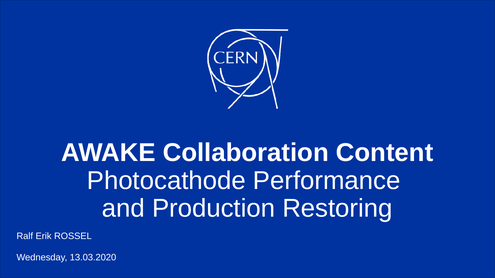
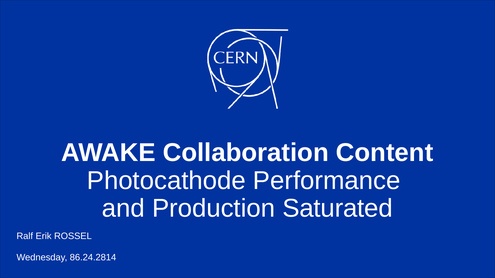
Restoring: Restoring -> Saturated (338, 209)
13.03.2020: 13.03.2020 -> 86.24.2814 (93, 258)
